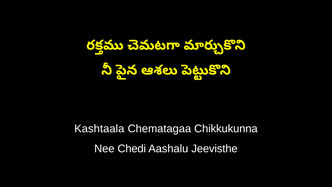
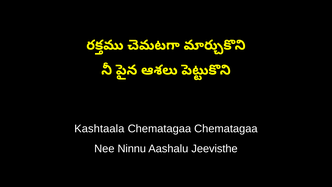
Chematagaa Chikkukunna: Chikkukunna -> Chematagaa (226, 129)
Chedi: Chedi -> Ninnu (132, 149)
